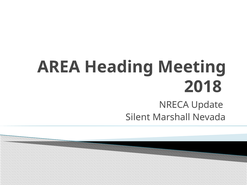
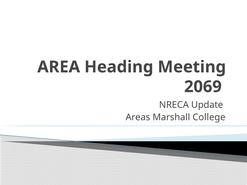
2018: 2018 -> 2069 (203, 87)
Silent: Silent -> Areas (138, 117)
Nevada: Nevada -> College (209, 117)
